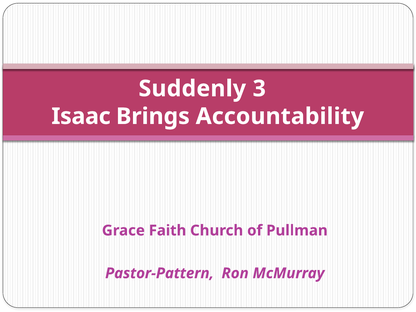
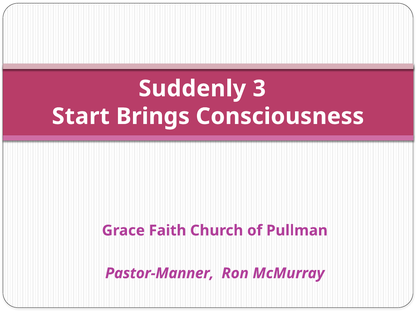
Isaac: Isaac -> Start (81, 116)
Accountability: Accountability -> Consciousness (280, 116)
Pastor-Pattern: Pastor-Pattern -> Pastor-Manner (159, 273)
